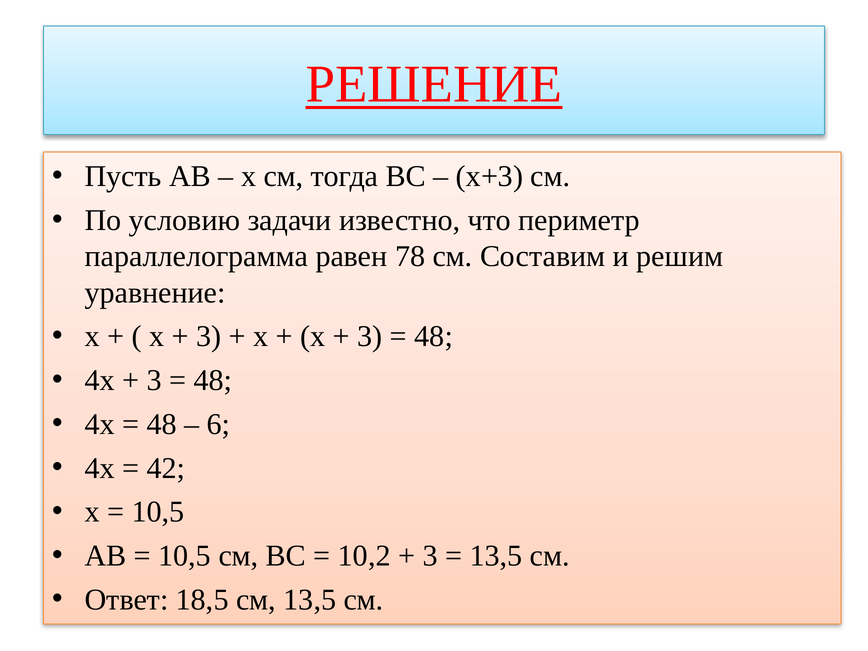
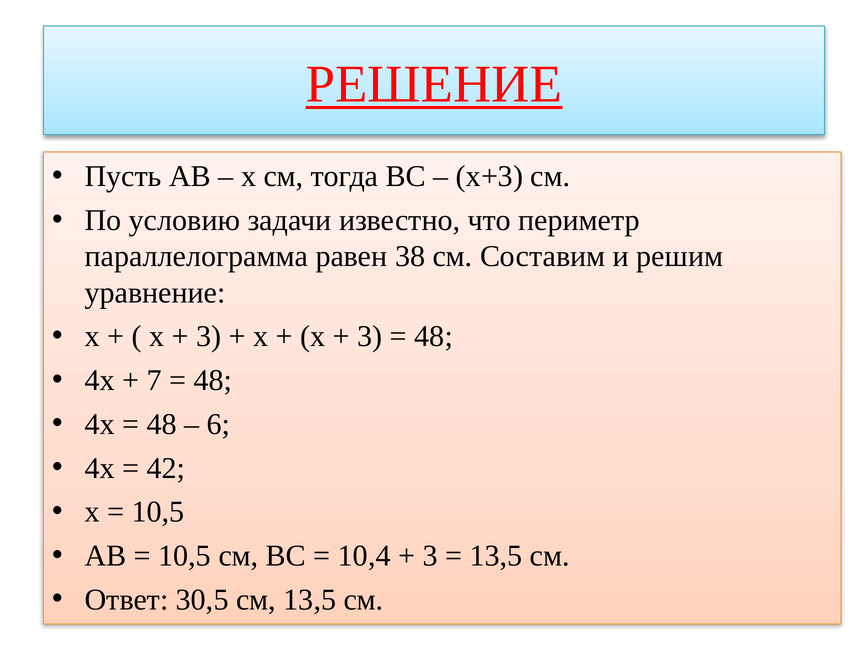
78: 78 -> 38 (410, 256)
3: 3 -> 7 (154, 380)
10,2: 10,2 -> 10,4 (364, 556)
18,5: 18,5 -> 30,5 (202, 600)
